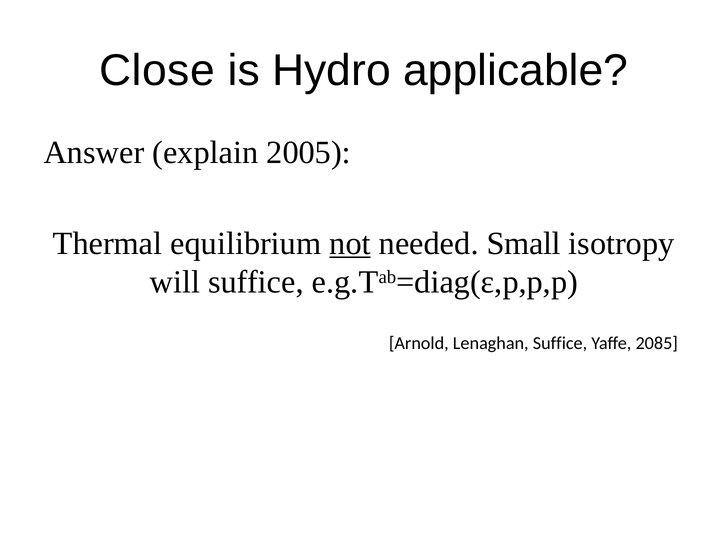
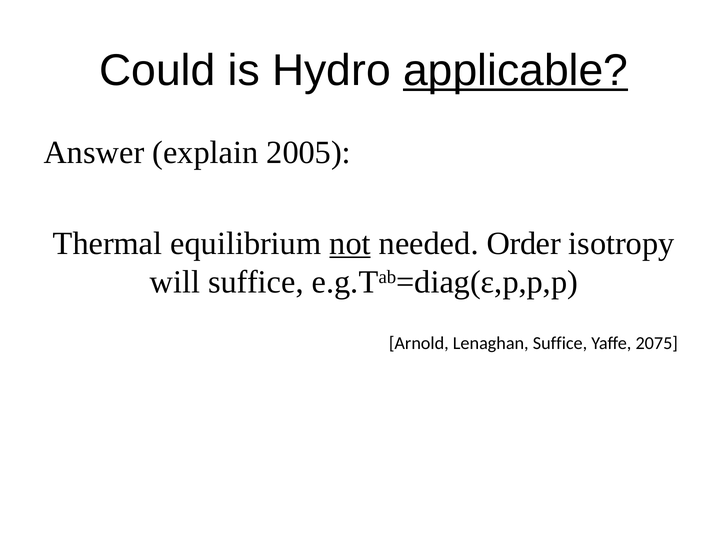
Close: Close -> Could (157, 70)
applicable underline: none -> present (516, 70)
Small: Small -> Order (524, 243)
2085: 2085 -> 2075 (657, 343)
